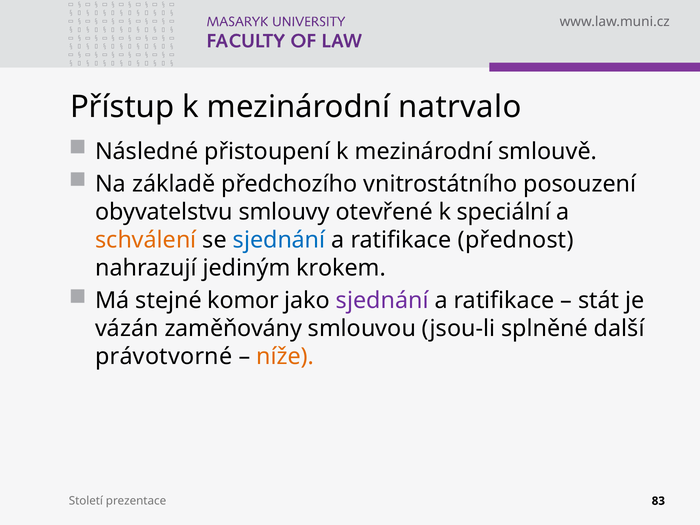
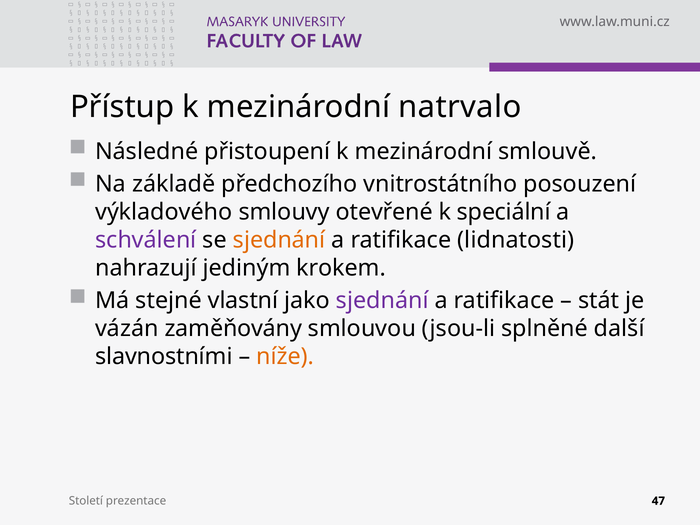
obyvatelstvu: obyvatelstvu -> výkladového (164, 212)
schválení colour: orange -> purple (146, 240)
sjednání colour: blue -> orange (279, 240)
přednost: přednost -> lidnatosti (516, 240)
komor: komor -> vlastní (243, 301)
právotvorné: právotvorné -> slavnostními (164, 357)
83: 83 -> 47 (658, 501)
